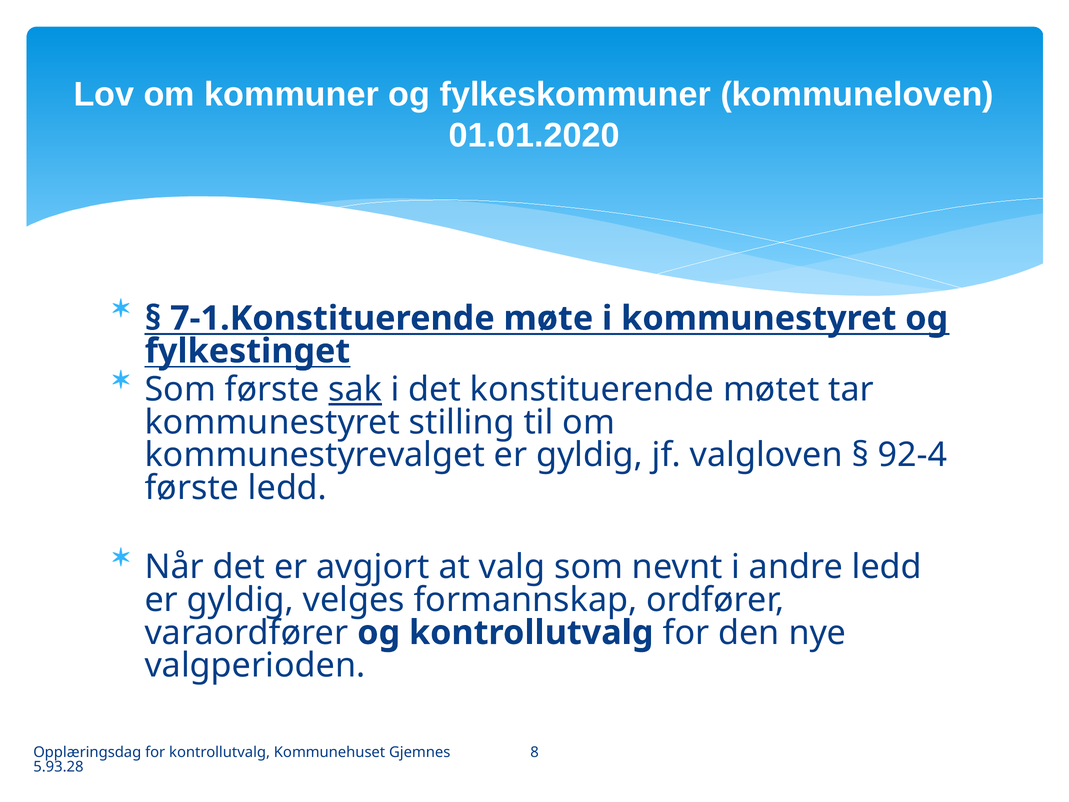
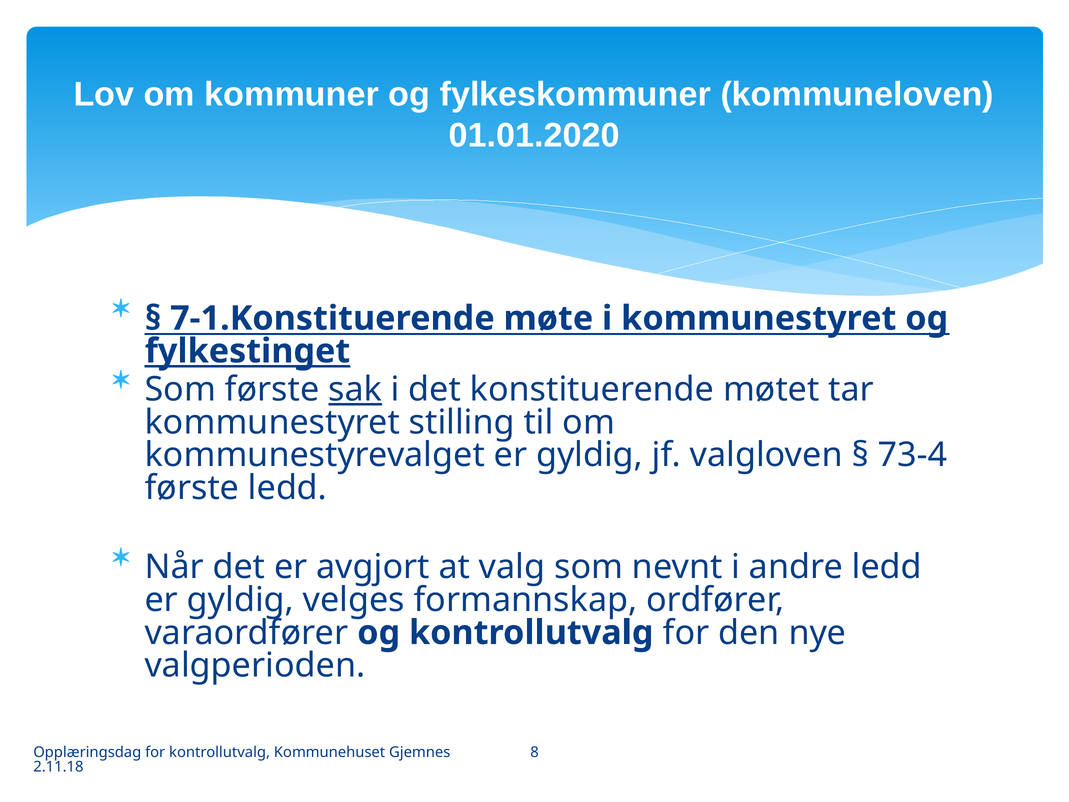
fylkestinget underline: none -> present (247, 351)
92-4: 92-4 -> 73-4 (913, 455)
5.93.28: 5.93.28 -> 2.11.18 (58, 767)
